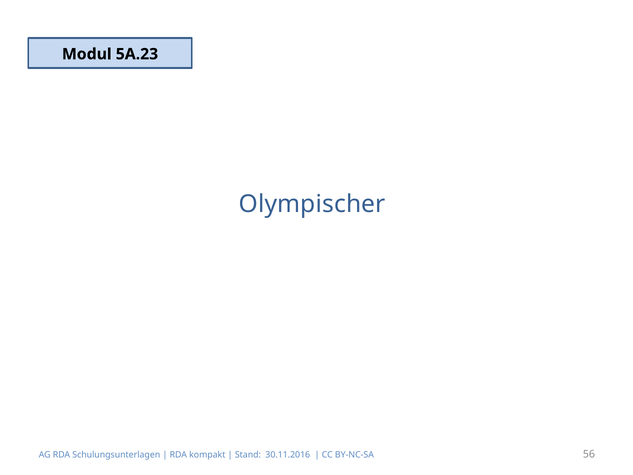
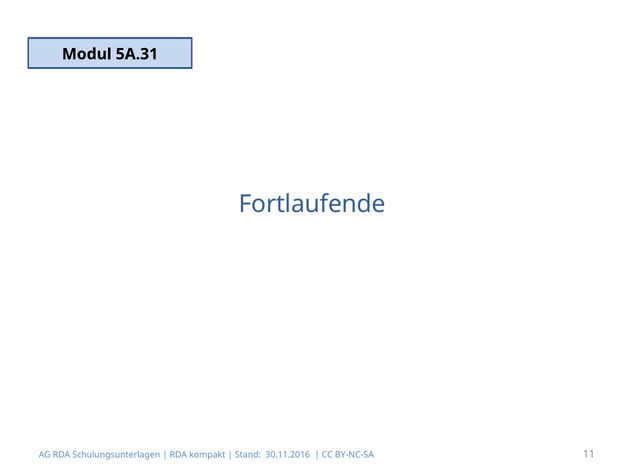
5A.23: 5A.23 -> 5A.31 (137, 54)
Olympischer: Olympischer -> Fortlaufende (312, 204)
56: 56 -> 11 (589, 454)
